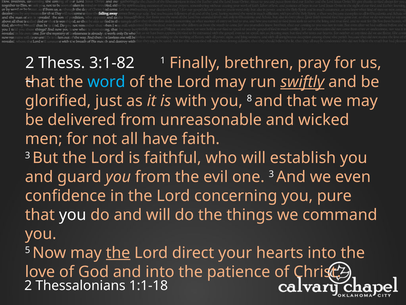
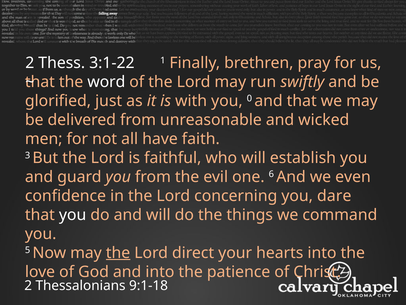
3:1-82: 3:1-82 -> 3:1-22 (112, 63)
word colour: light blue -> white (106, 82)
swiftly underline: present -> none (302, 82)
8: 8 -> 0 (249, 98)
one 3: 3 -> 6 (271, 174)
pure: pure -> dare (334, 196)
1:1-18: 1:1-18 -> 9:1-18 (149, 285)
